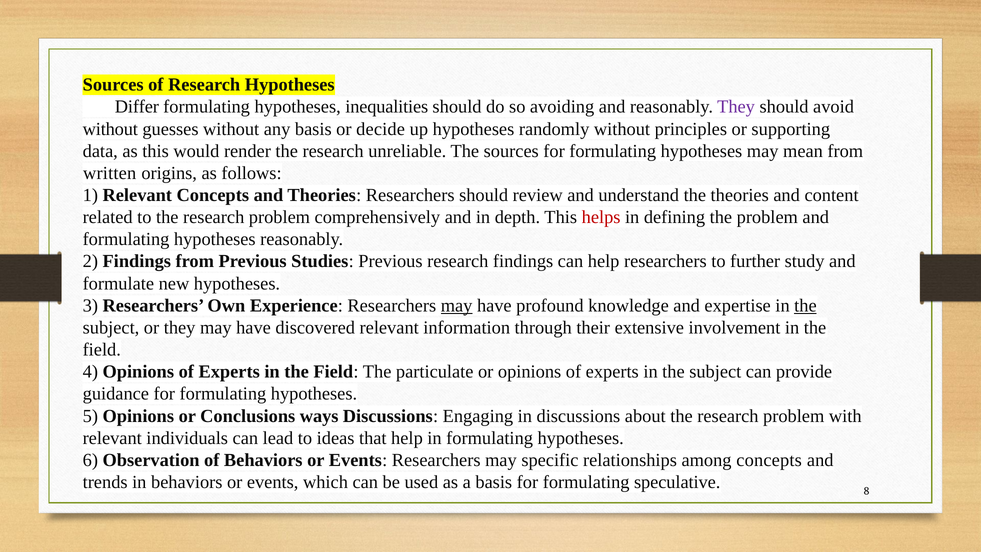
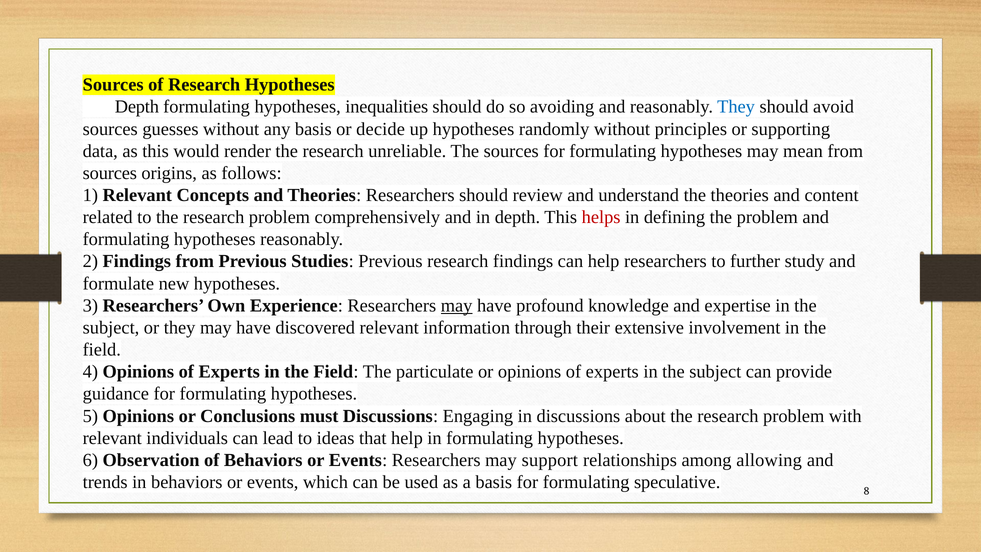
Differ: Differ -> Depth (137, 107)
They colour: purple -> blue (736, 107)
without: without -> sources (110, 129)
written: written -> sources (110, 173)
the underline: present -> none (805, 305)
ways: ways -> must (319, 416)
specific: specific -> support (550, 460)
among concepts: concepts -> allowing (769, 460)
